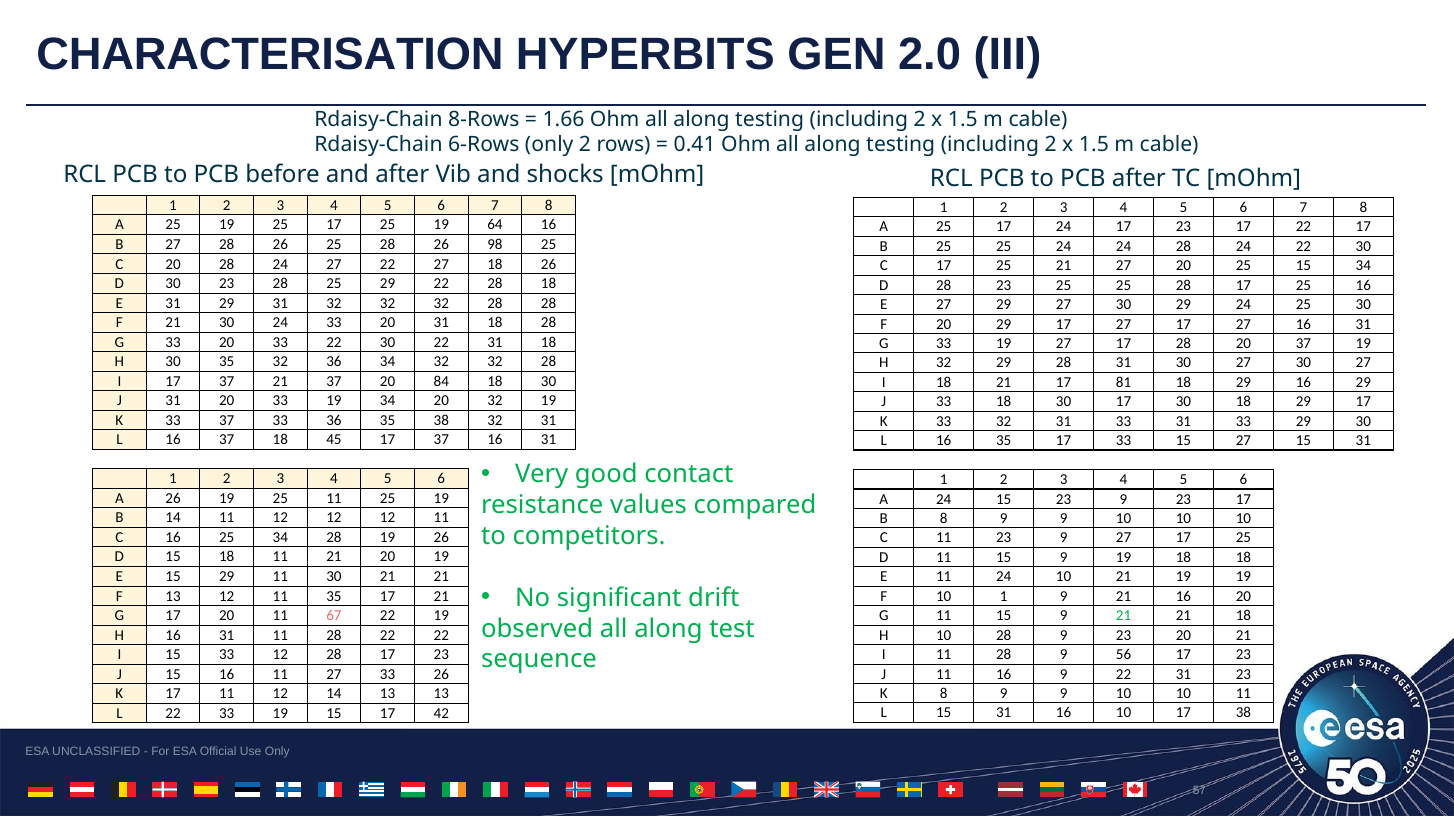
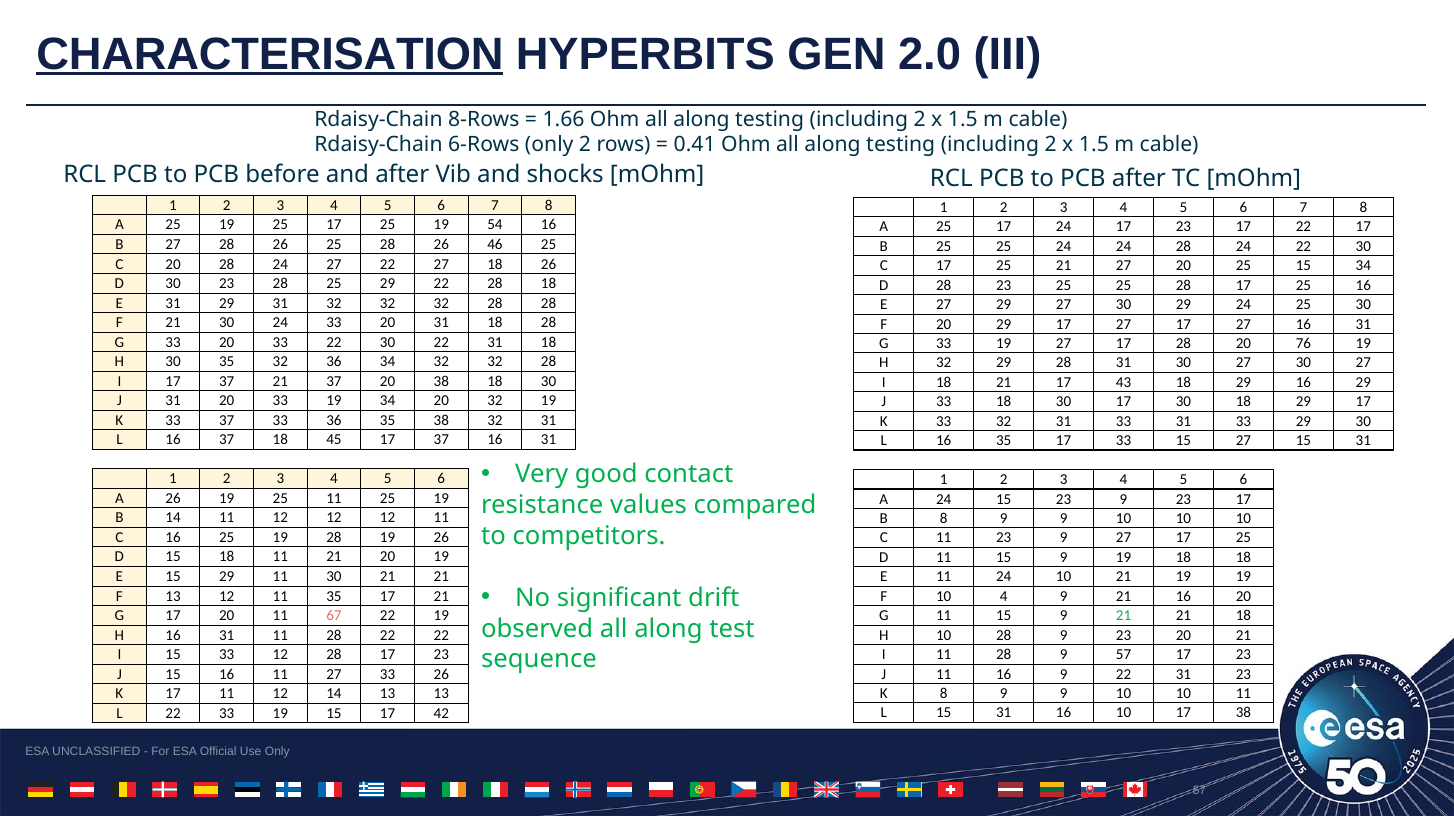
CHARACTERISATION underline: none -> present (270, 54)
64: 64 -> 54 (495, 225)
98: 98 -> 46 (495, 244)
20 37: 37 -> 76 (1303, 343)
20 84: 84 -> 38 (441, 381)
81: 81 -> 43 (1124, 382)
16 25 34: 34 -> 19 (280, 537)
10 1: 1 -> 4 (1004, 596)
9 56: 56 -> 57 (1124, 654)
